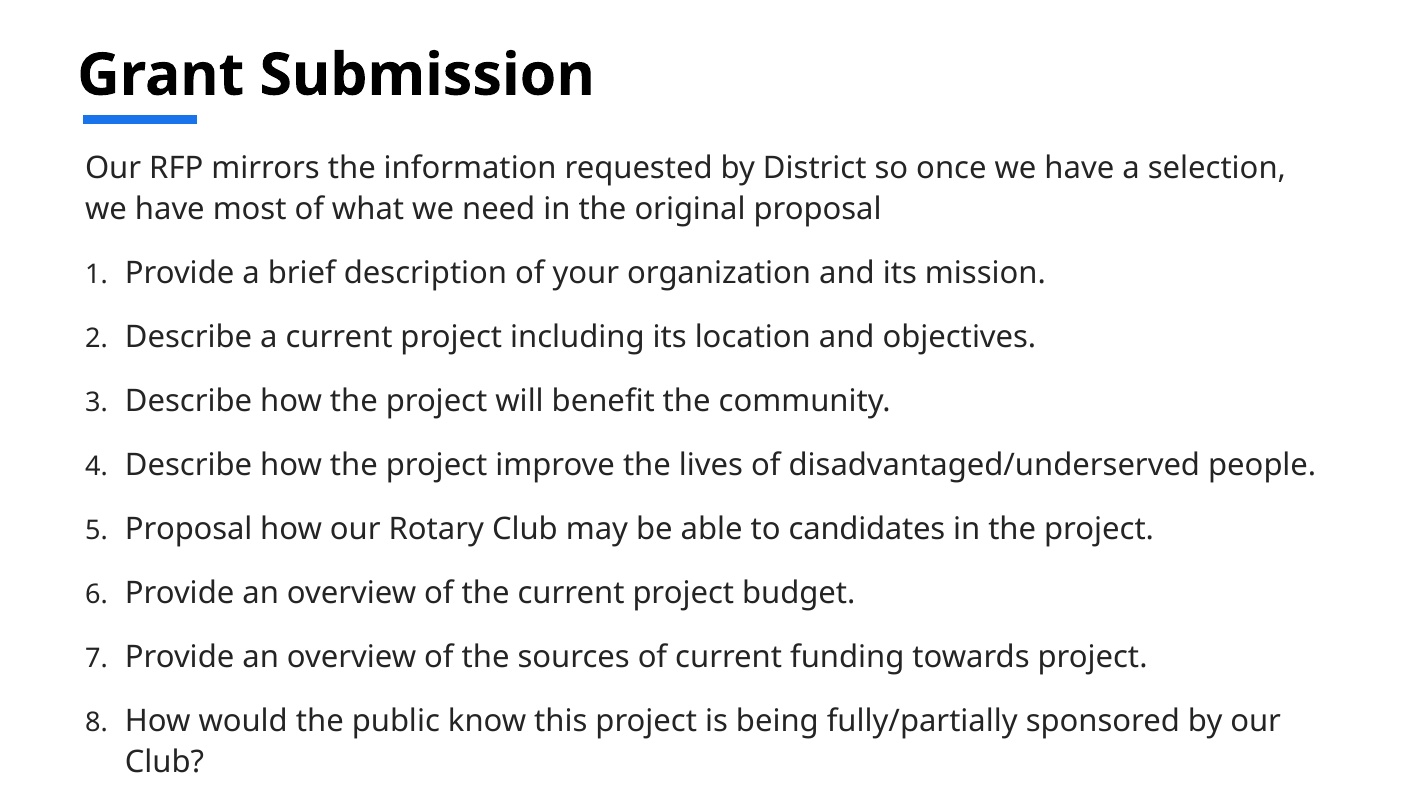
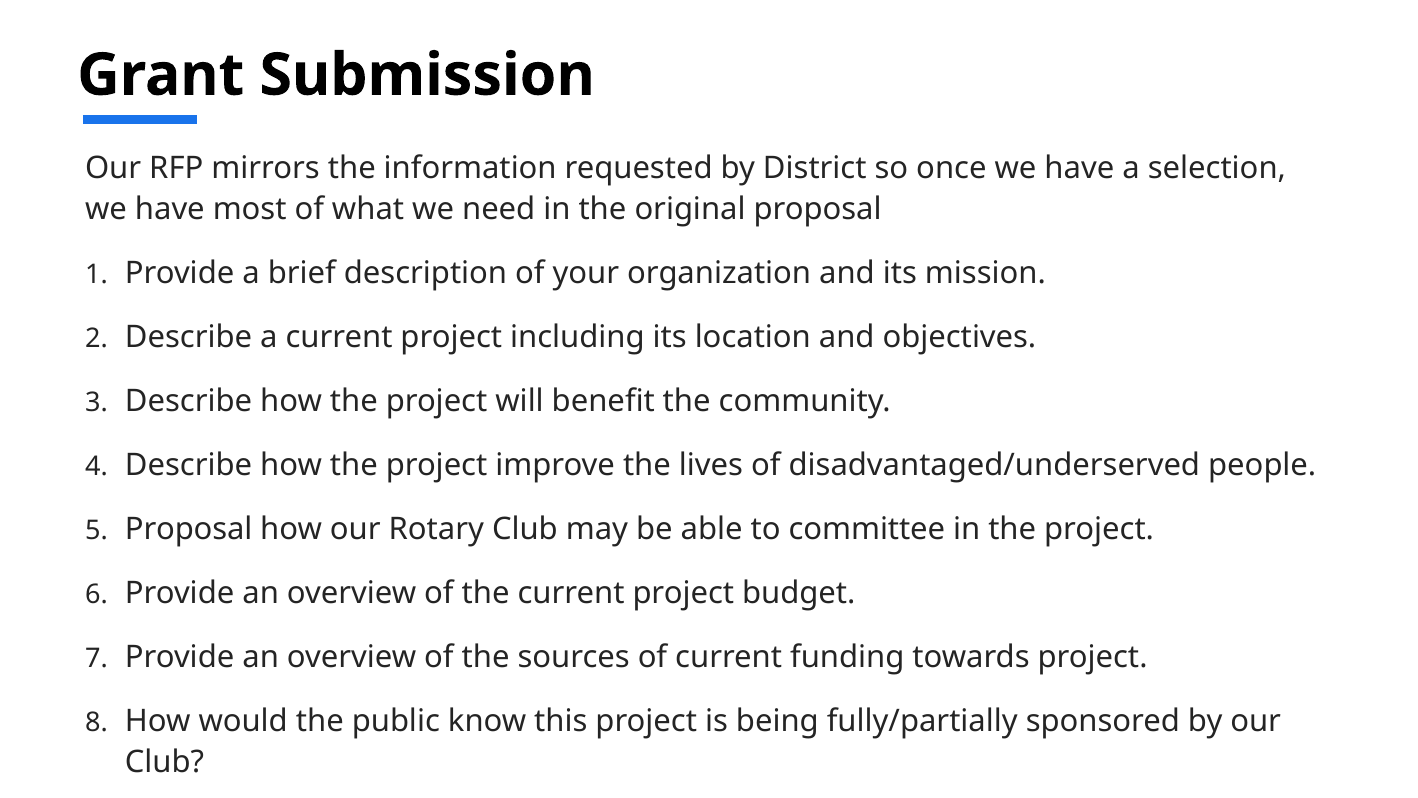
candidates: candidates -> committee (867, 529)
